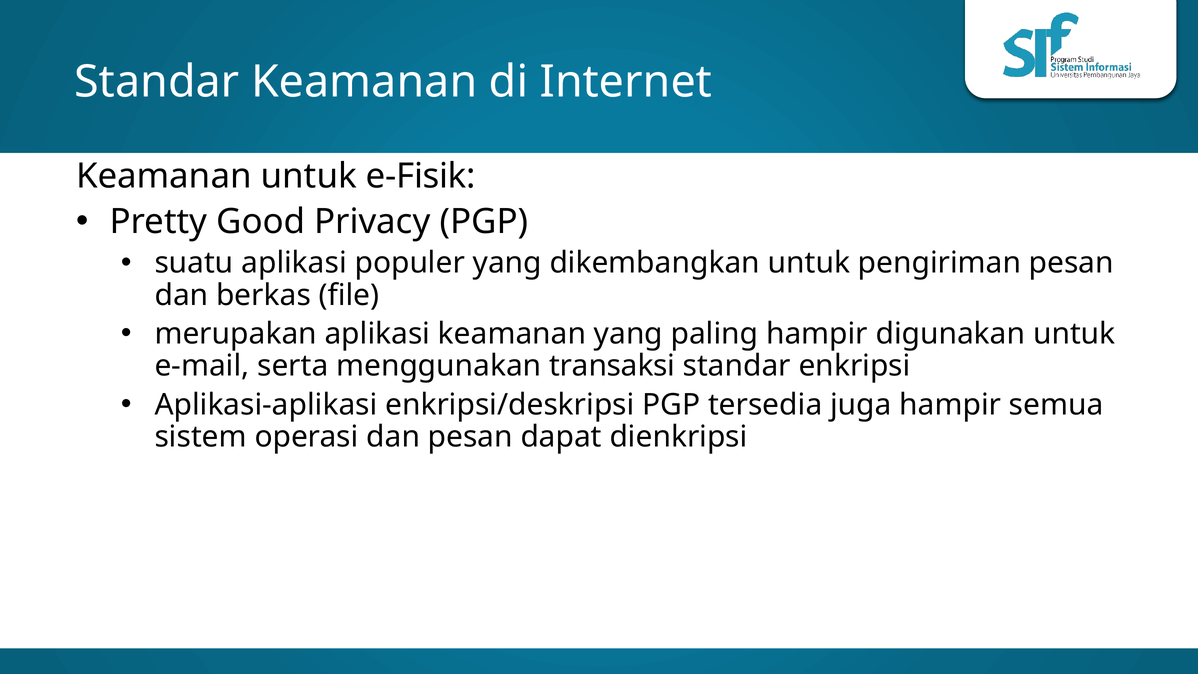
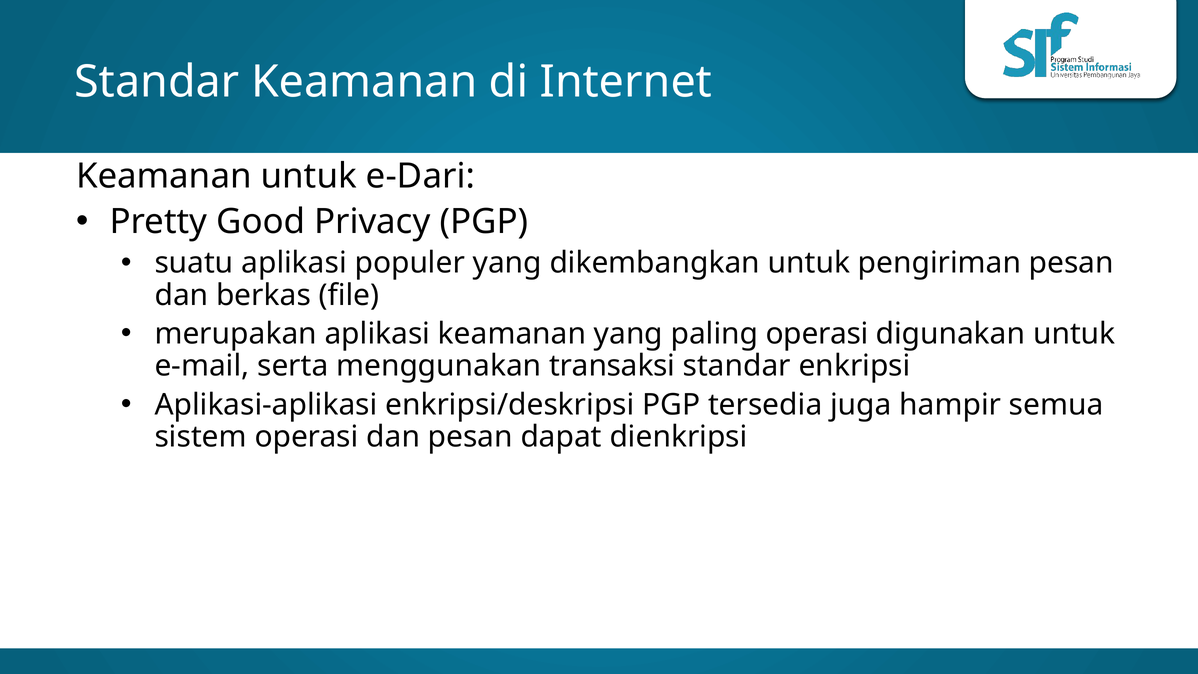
e-Fisik: e-Fisik -> e-Dari (421, 176)
paling hampir: hampir -> operasi (817, 334)
